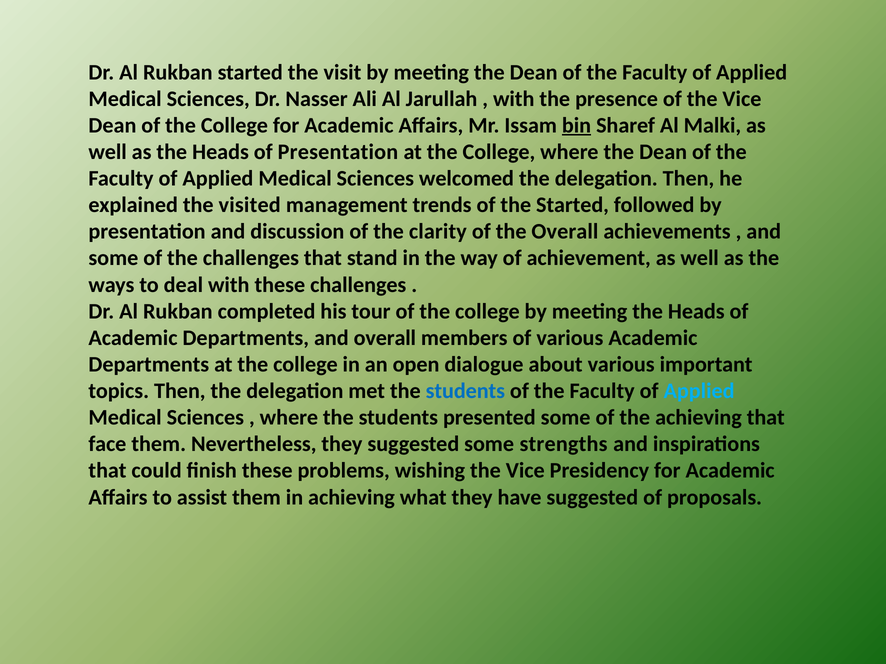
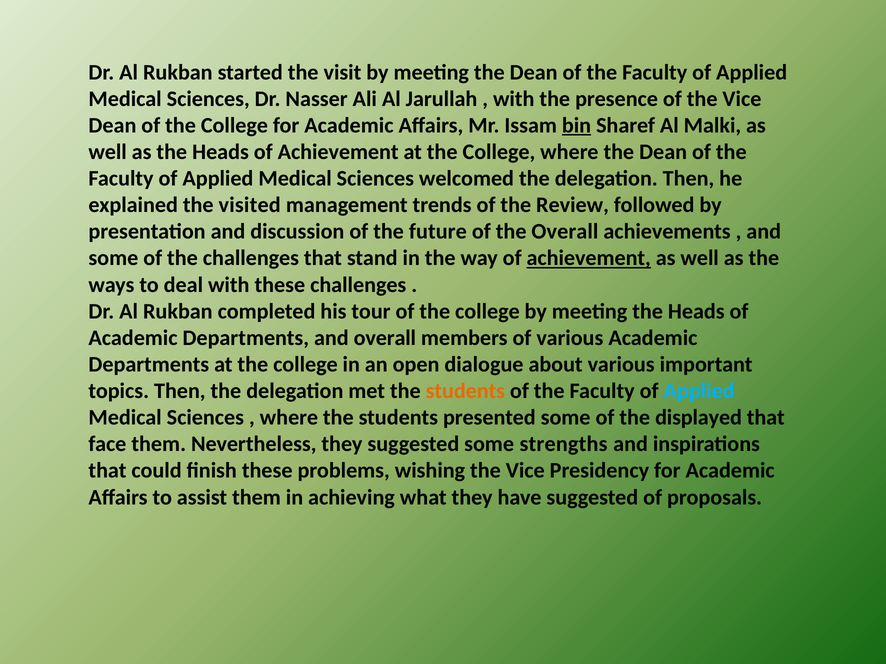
Heads of Presentation: Presentation -> Achievement (338, 152)
the Started: Started -> Review (572, 205)
clarity: clarity -> future (438, 232)
achievement underline: none -> present (589, 258)
students colour: blue -> orange (465, 391)
the achieving: achieving -> displayed (699, 418)
